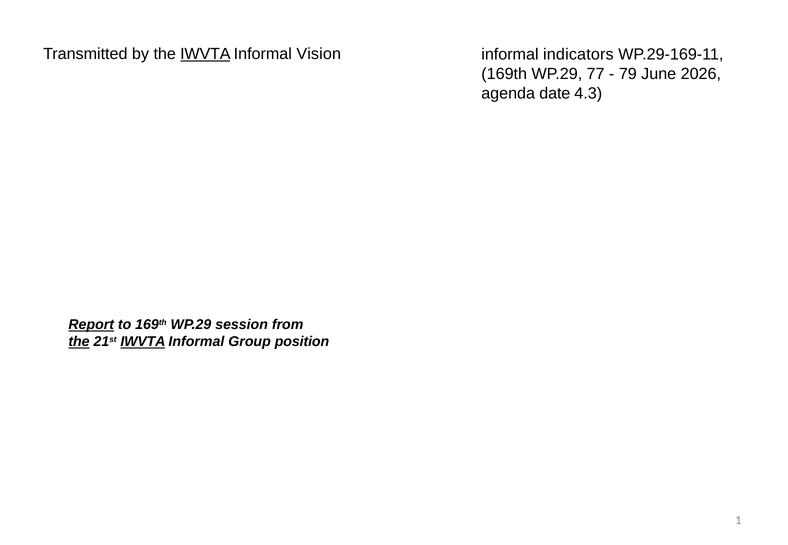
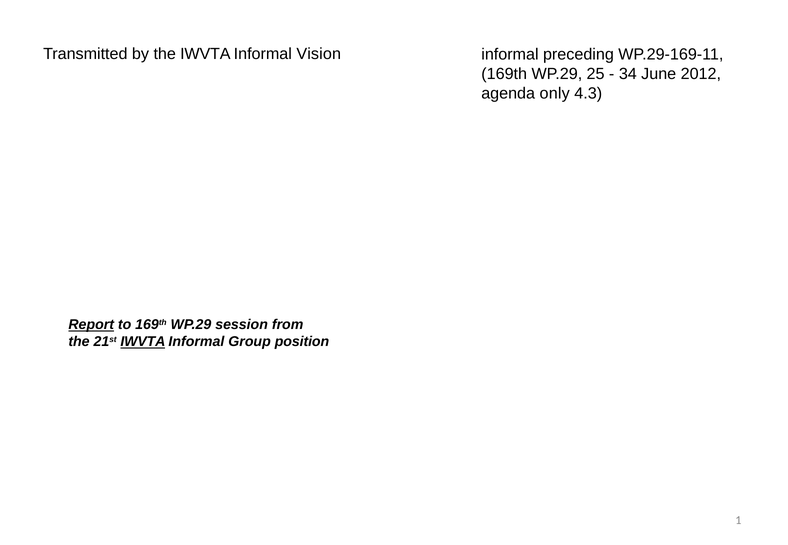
IWVTA underline: present -> none (205, 54)
indicators: indicators -> preceding (578, 55)
77: 77 -> 25 (596, 74)
79: 79 -> 34 (628, 74)
2026: 2026 -> 2012 (701, 74)
date: date -> only (555, 93)
the underline: present -> none (79, 342)
